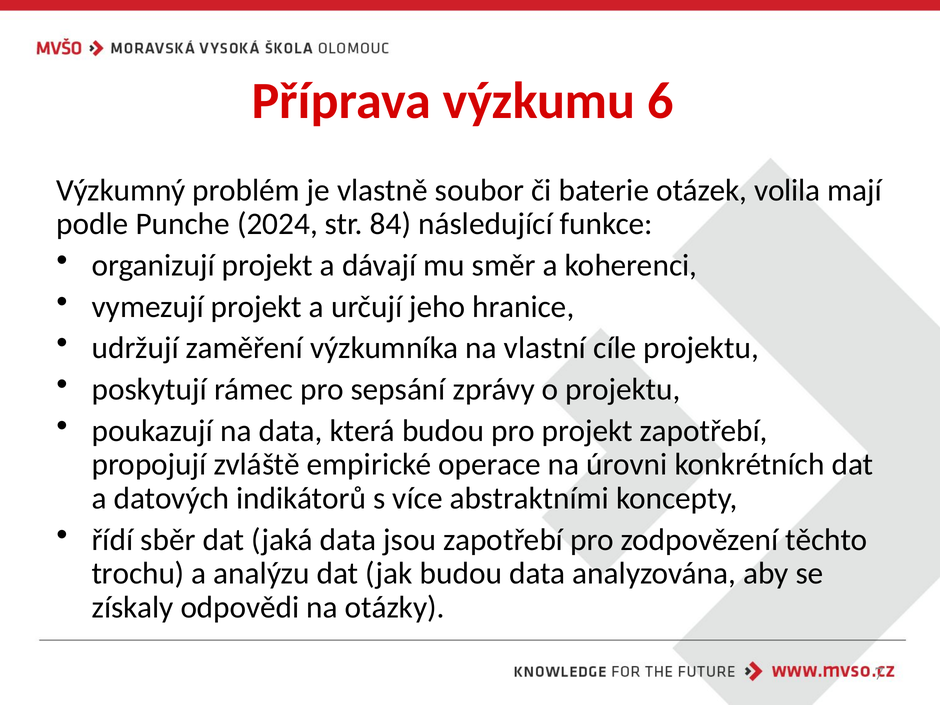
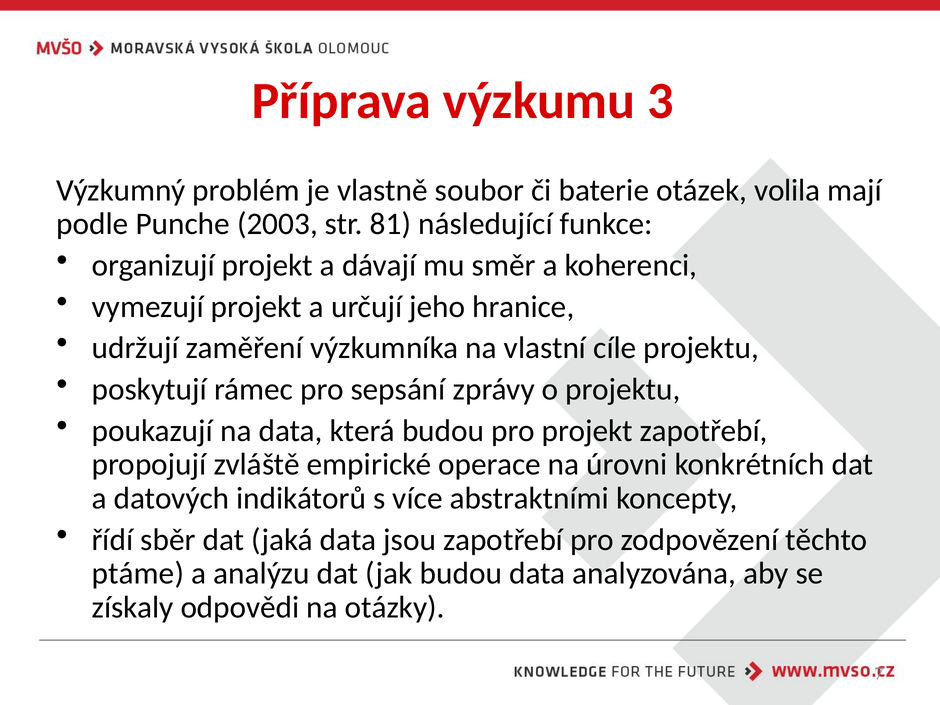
6: 6 -> 3 (660, 101)
2024: 2024 -> 2003 (277, 224)
84: 84 -> 81 (390, 224)
trochu: trochu -> ptáme (138, 574)
